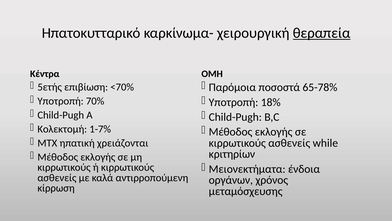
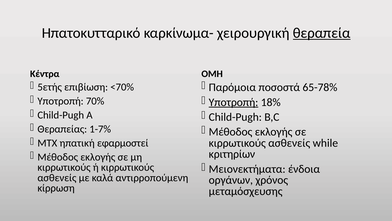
Υποτροπή underline: none -> present (234, 102)
Κολεκτομή: Κολεκτομή -> Θεραπείας (62, 129)
χρειάζονται: χρειάζονται -> εφαρμοστεί (123, 143)
